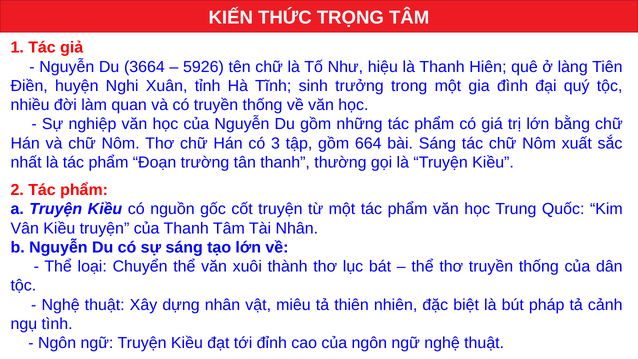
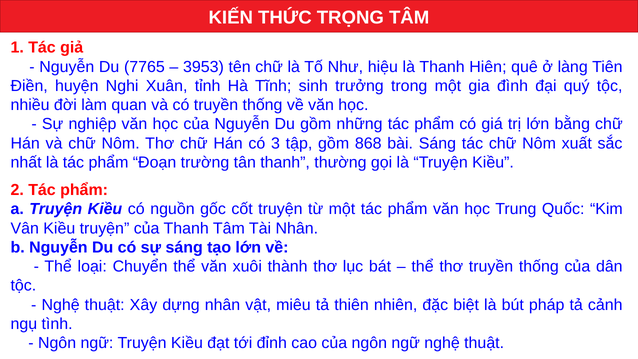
3664: 3664 -> 7765 (144, 67)
5926: 5926 -> 3953 (203, 67)
664: 664 -> 868 (368, 143)
